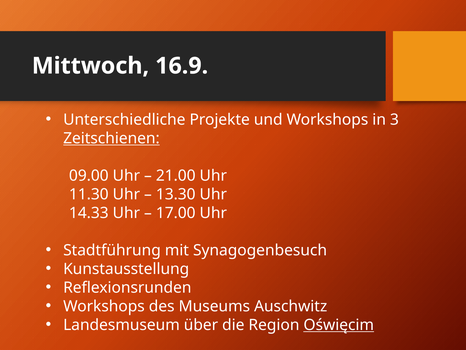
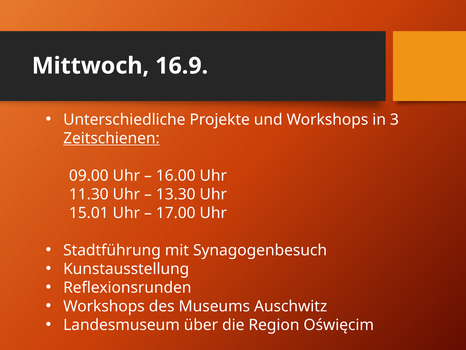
21.00: 21.00 -> 16.00 (176, 175)
14.33: 14.33 -> 15.01 (89, 213)
Oświęcim underline: present -> none (339, 325)
